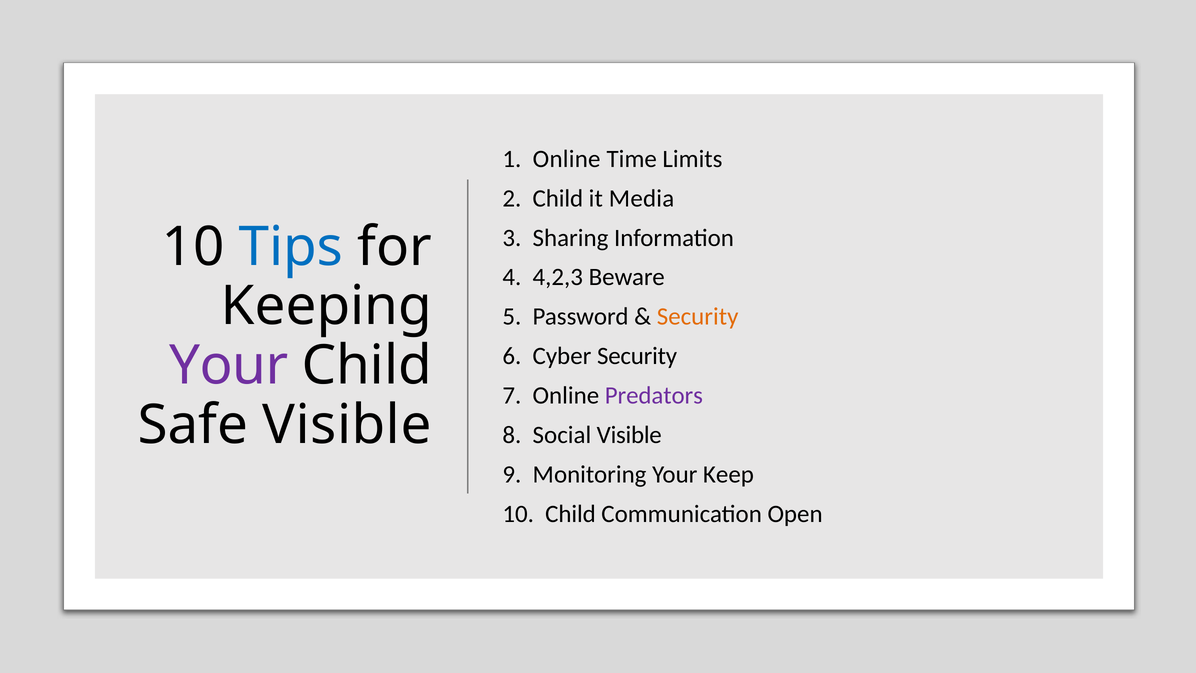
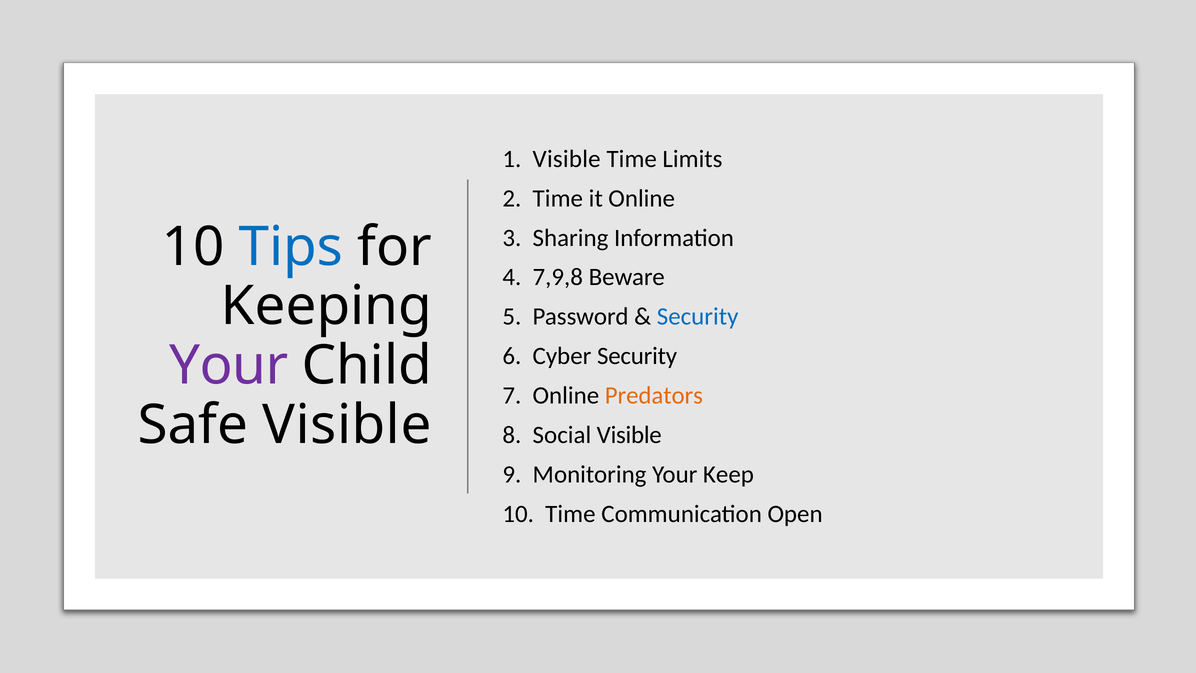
1 Online: Online -> Visible (567, 159)
2 Child: Child -> Time (558, 198)
it Media: Media -> Online (642, 198)
4,2,3: 4,2,3 -> 7,9,8 (558, 277)
Security colour: orange -> blue (698, 317)
Predators colour: purple -> orange (654, 395)
10 Child: Child -> Time (570, 514)
